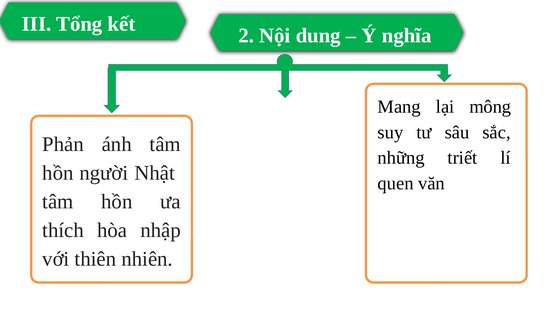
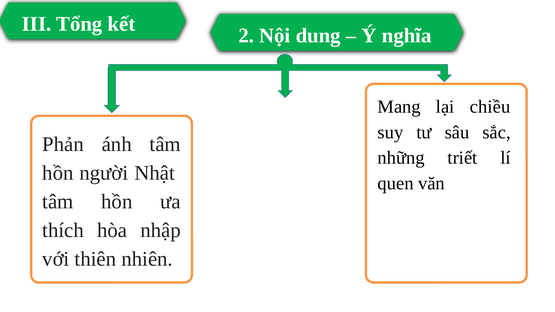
mông: mông -> chiều (490, 107)
